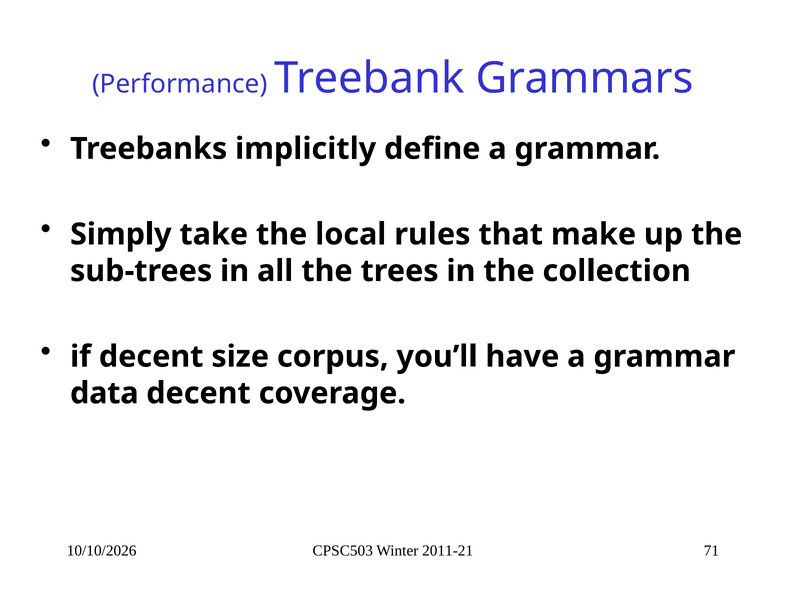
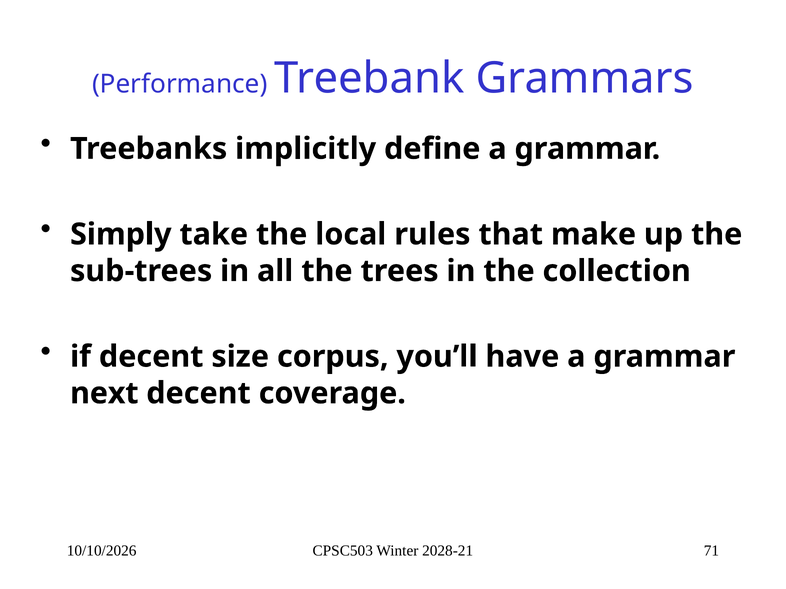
data: data -> next (104, 394)
2011-21: 2011-21 -> 2028-21 (448, 551)
